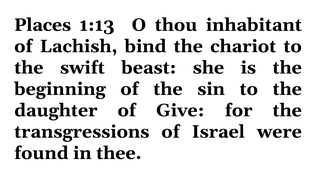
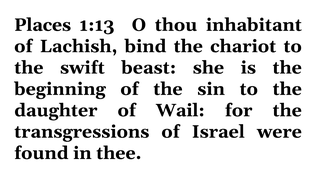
Give: Give -> Wail (180, 110)
